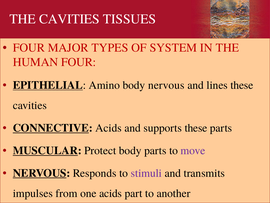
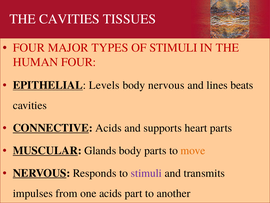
OF SYSTEM: SYSTEM -> STIMULI (173, 48)
Amino: Amino -> Levels (104, 85)
lines these: these -> beats (242, 85)
supports these: these -> heart (196, 128)
Protect: Protect -> Glands (100, 150)
move colour: purple -> orange (193, 150)
